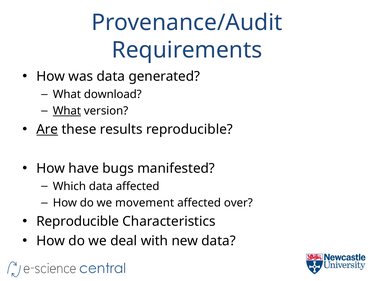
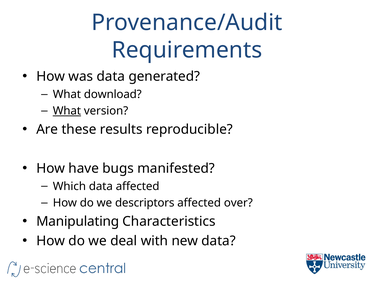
Are underline: present -> none (47, 129)
movement: movement -> descriptors (145, 203)
Reproducible: Reproducible -> Manipulating (78, 221)
